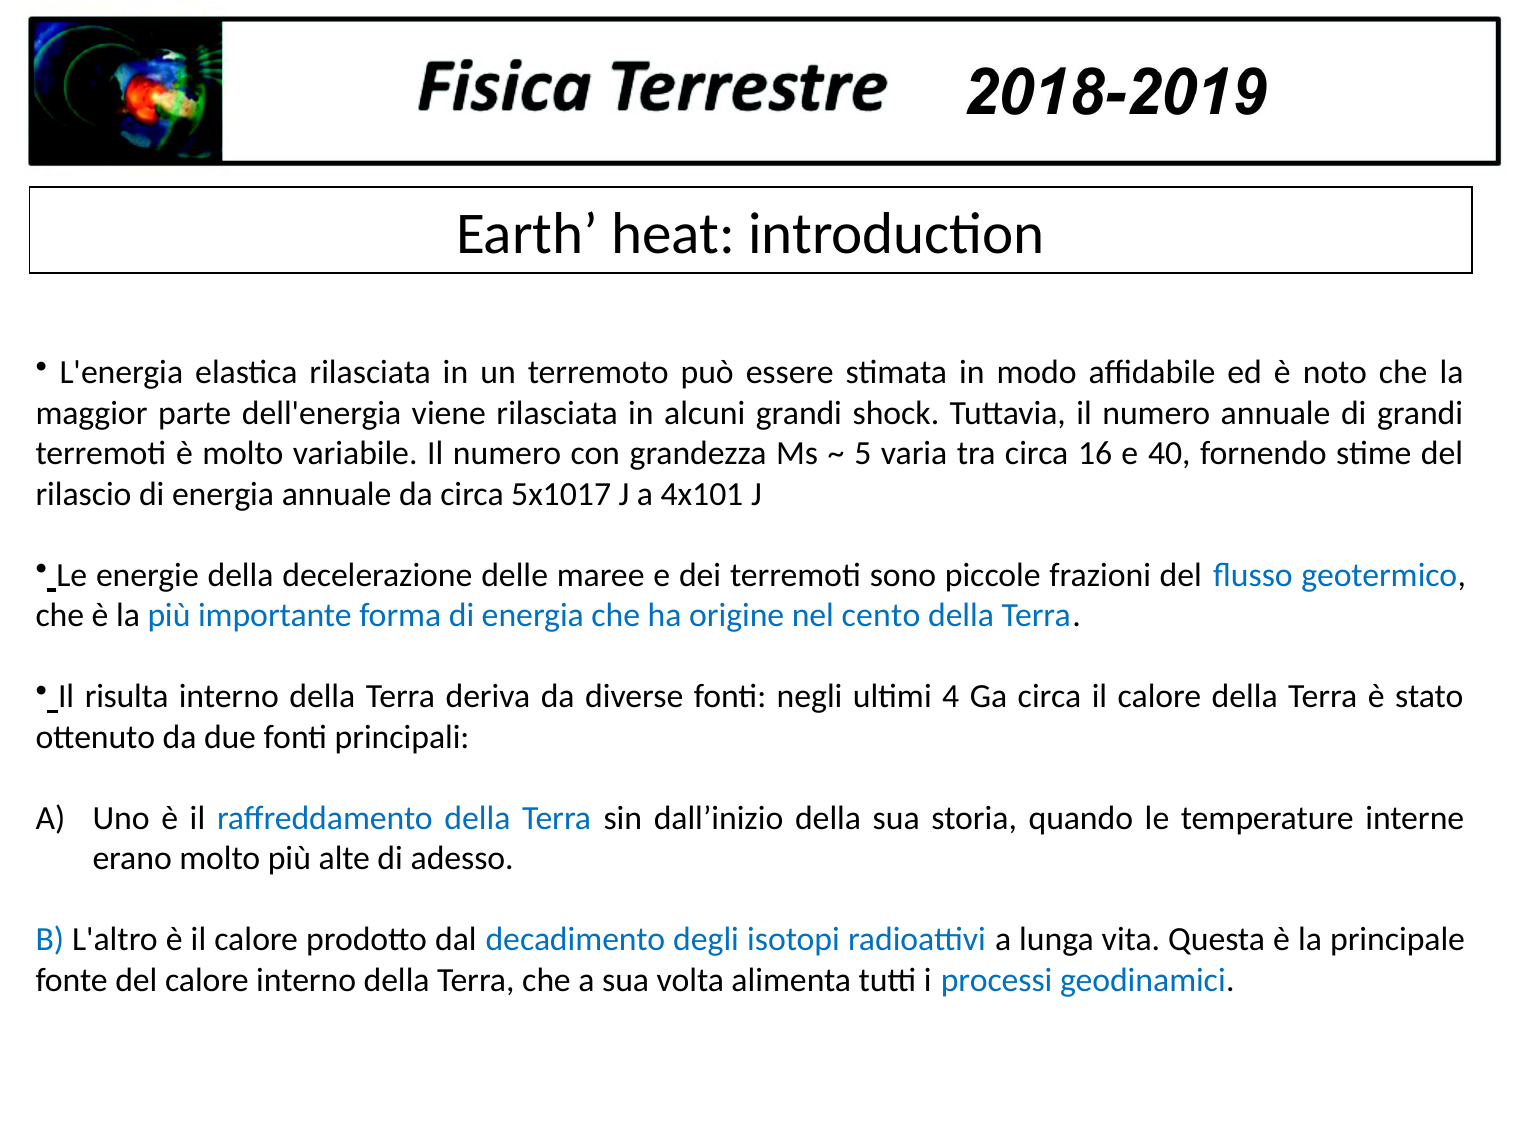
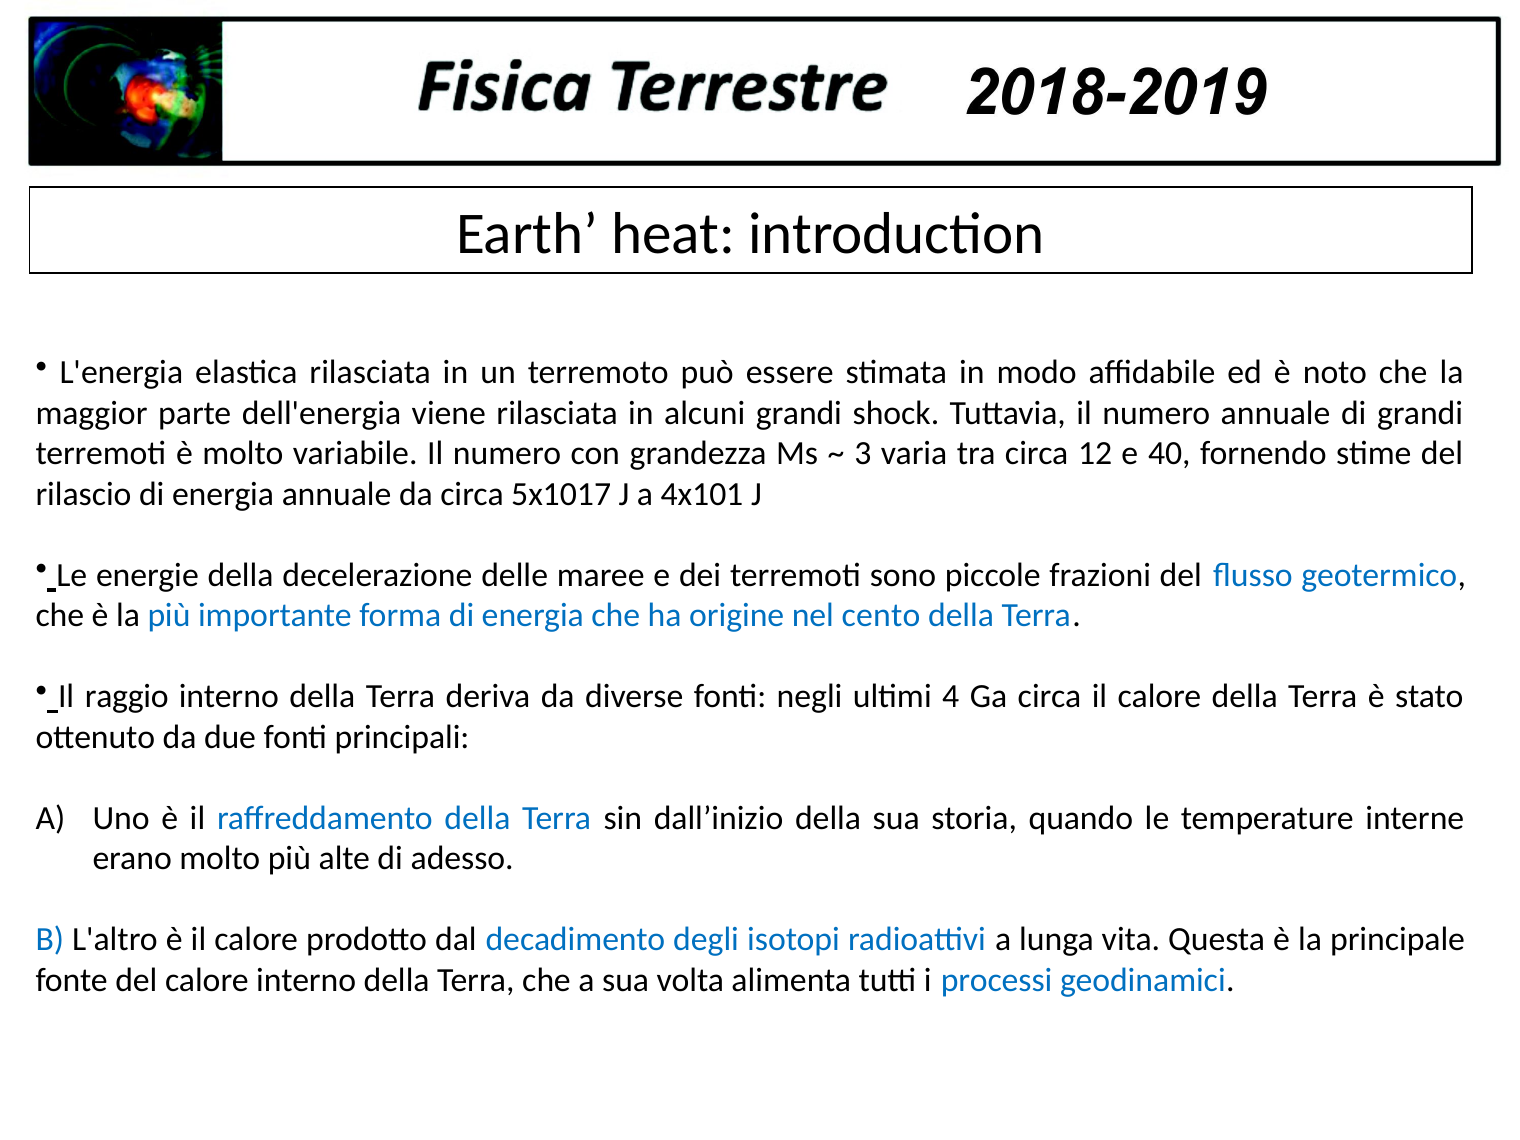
5: 5 -> 3 (863, 454)
16: 16 -> 12 (1095, 454)
risulta: risulta -> raggio (127, 697)
